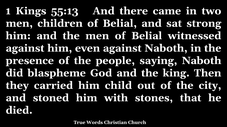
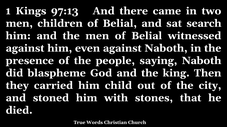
55:13: 55:13 -> 97:13 (65, 11)
strong: strong -> search (204, 23)
